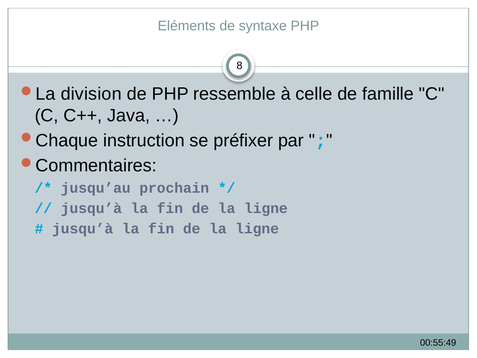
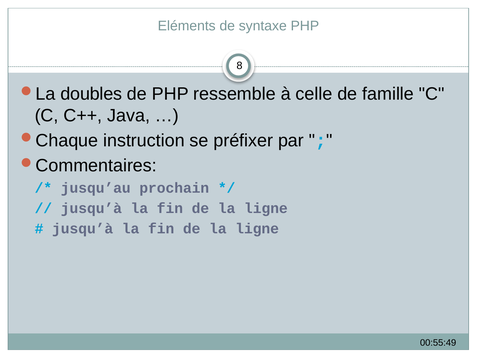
division: division -> doubles (91, 94)
